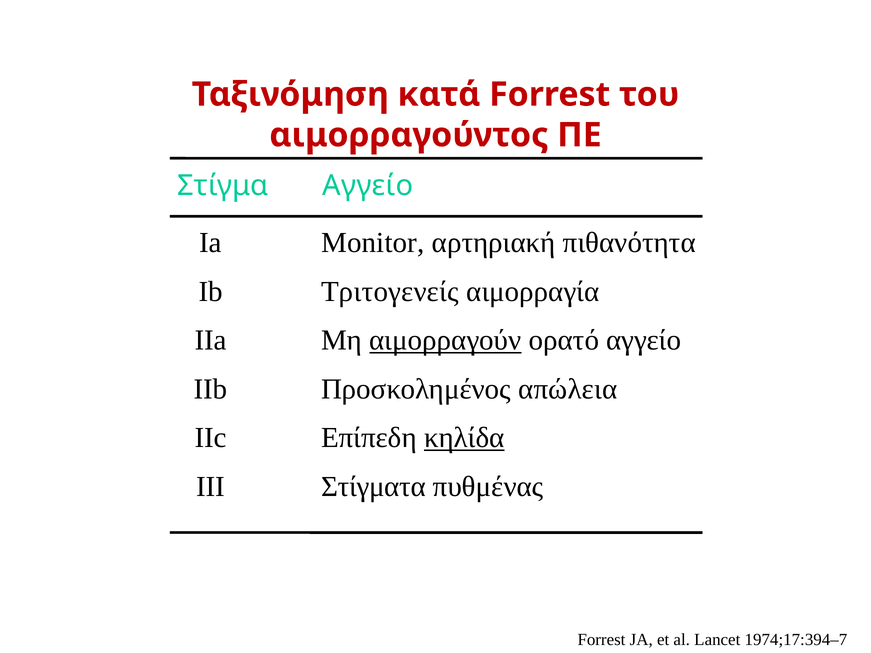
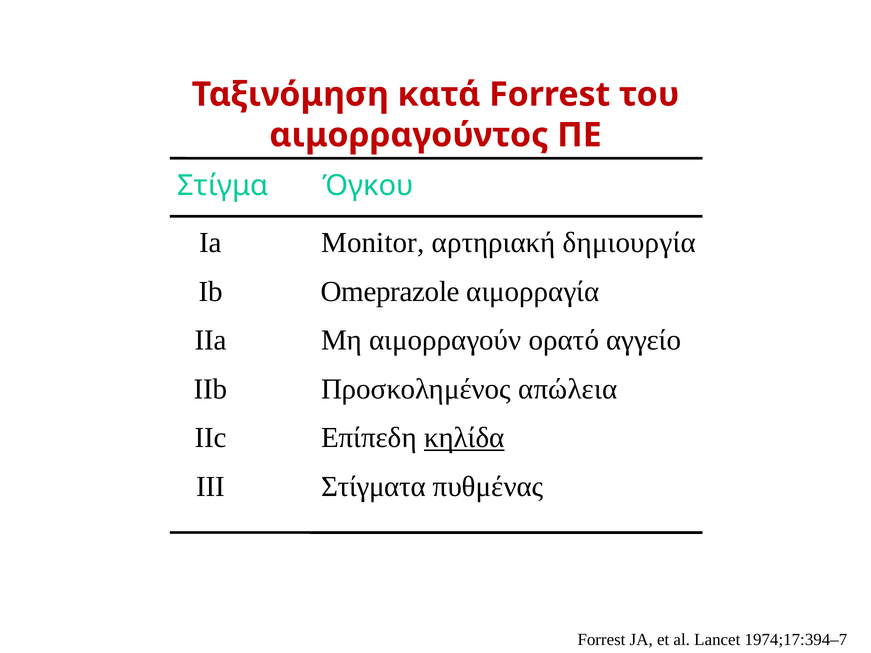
Στίγμα Αγγείο: Αγγείο -> Όγκου (368, 186)
πιθανότητα: πιθανότητα -> δημιουργία (629, 243)
Τριτογενείς: Τριτογενείς -> Omeprazole (390, 292)
αιμορραγούν underline: present -> none (445, 340)
